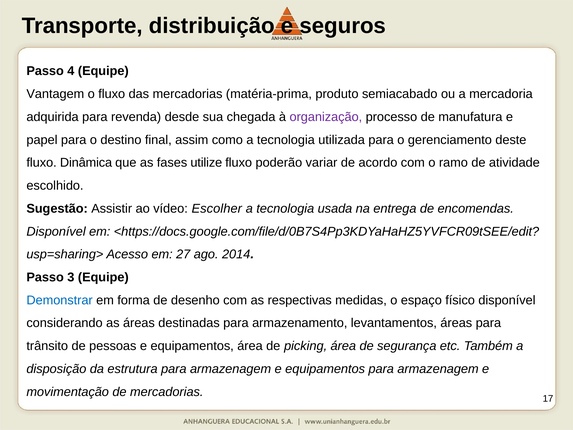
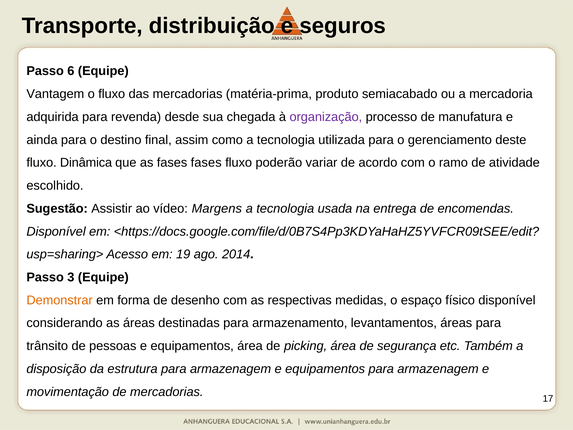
4: 4 -> 6 (71, 71)
papel: papel -> ainda (42, 140)
fases utilize: utilize -> fases (206, 163)
Escolher: Escolher -> Margens (217, 208)
27: 27 -> 19 (183, 254)
Demonstrar colour: blue -> orange (60, 300)
